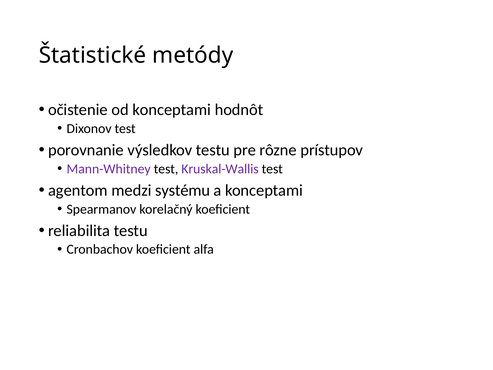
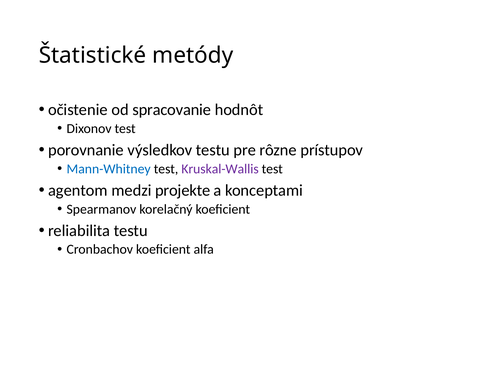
od konceptami: konceptami -> spracovanie (172, 110)
Mann-Whitney colour: purple -> blue (109, 169)
systému: systému -> projekte (183, 190)
